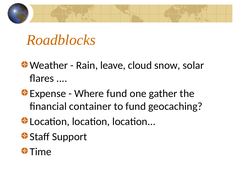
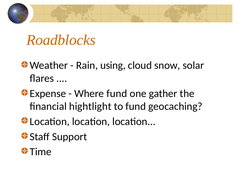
leave: leave -> using (113, 66)
container: container -> hightlight (90, 107)
